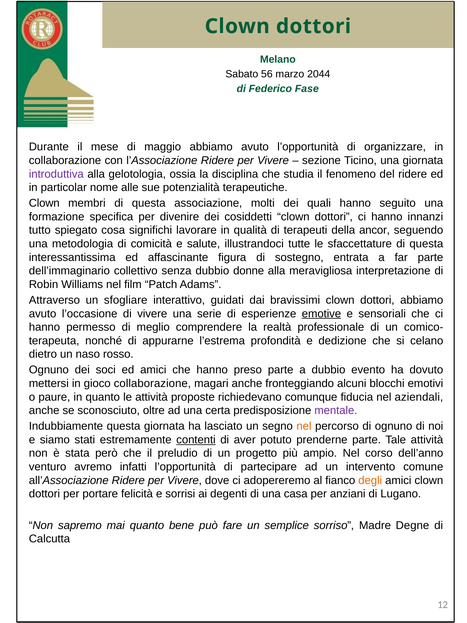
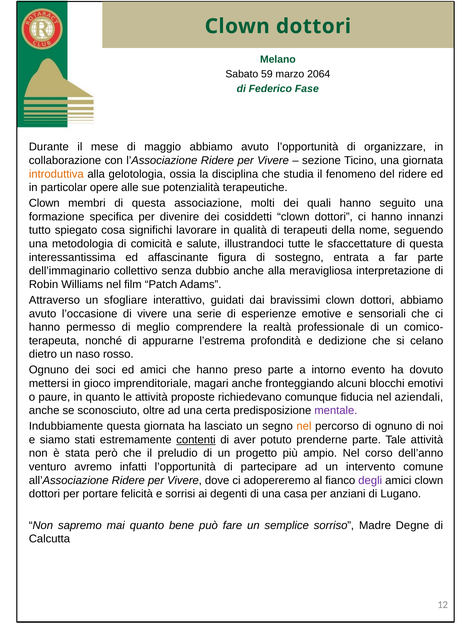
56: 56 -> 59 (267, 74)
2044: 2044 -> 2064 (319, 74)
introduttiva colour: purple -> orange (56, 174)
nome: nome -> opere (104, 187)
ancor: ancor -> nome (375, 230)
dubbio donne: donne -> anche (249, 271)
emotive underline: present -> none (321, 313)
a dubbio: dubbio -> intorno (329, 370)
gioco collaborazione: collaborazione -> imprenditoriale (152, 383)
degli colour: orange -> purple (370, 480)
